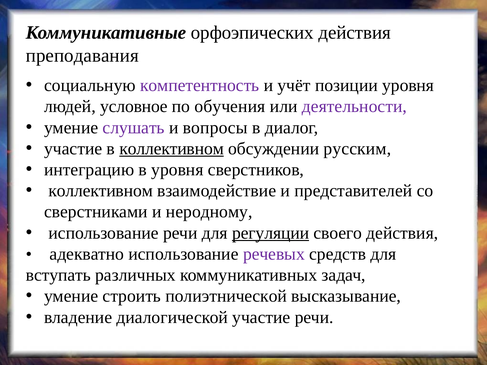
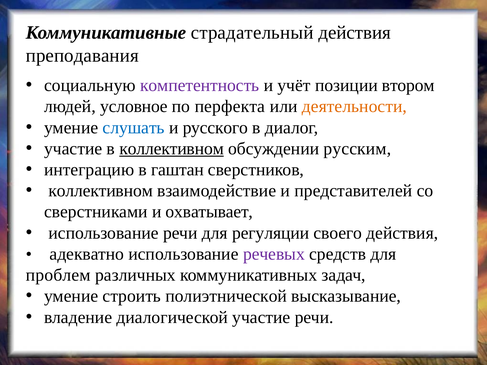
орфоэпических: орфоэпических -> страдательный (252, 33)
позиции уровня: уровня -> втором (408, 85)
обучения: обучения -> перфекта (230, 107)
деятельности colour: purple -> orange (354, 107)
слушать colour: purple -> blue (134, 128)
вопросы: вопросы -> русского (215, 128)
в уровня: уровня -> гаштан (177, 170)
неродному: неродному -> охватывает (209, 212)
регуляции underline: present -> none (271, 233)
вступать: вступать -> проблем (58, 275)
